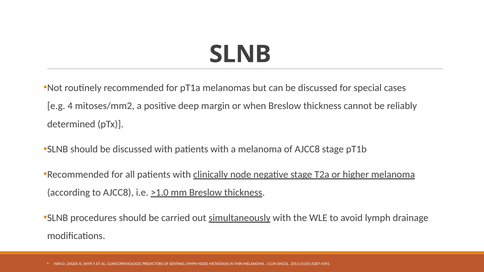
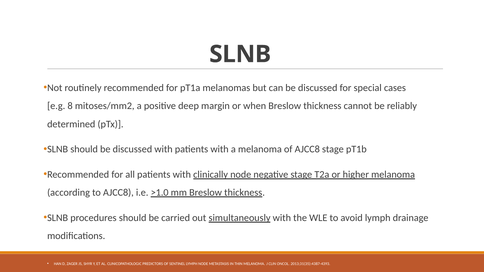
4: 4 -> 8 (70, 106)
